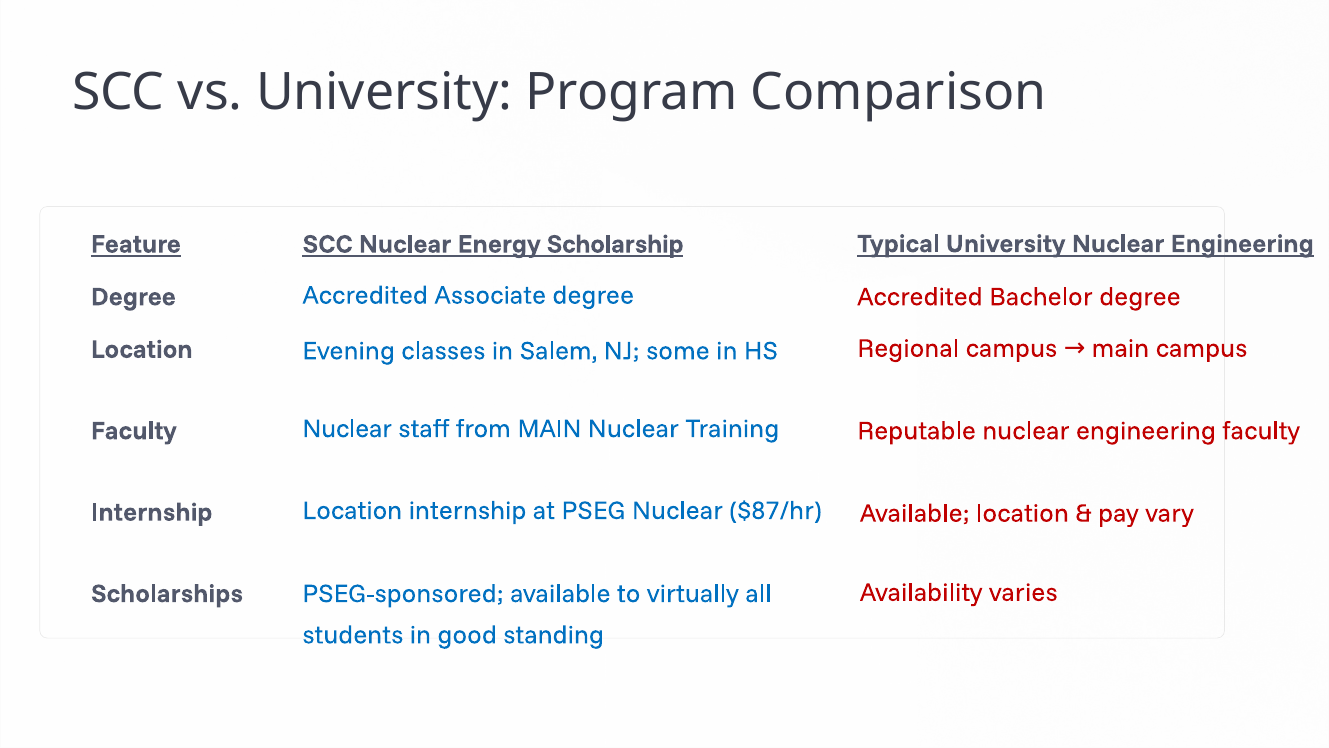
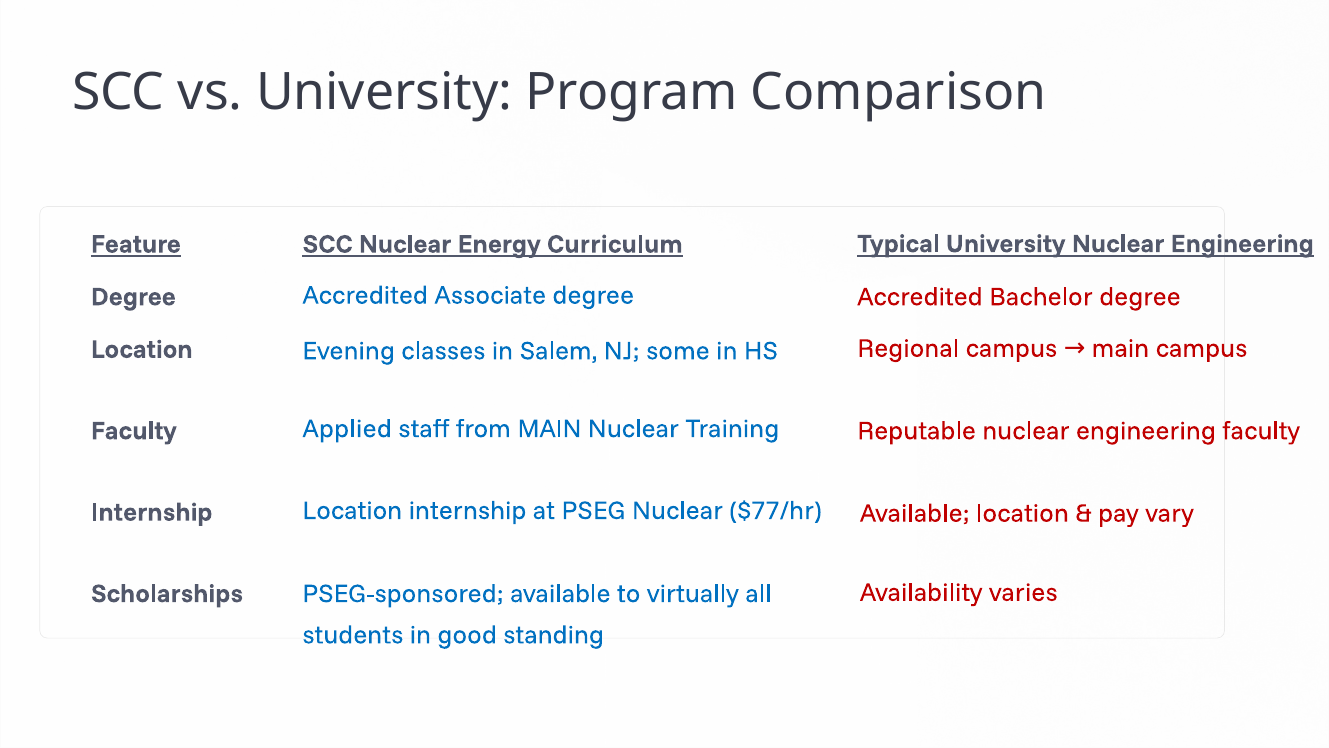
Scholarship: Scholarship -> Curriculum (615, 244)
Faculty Nuclear: Nuclear -> Applied (347, 428)
$87/hr: $87/hr -> $77/hr (776, 510)
